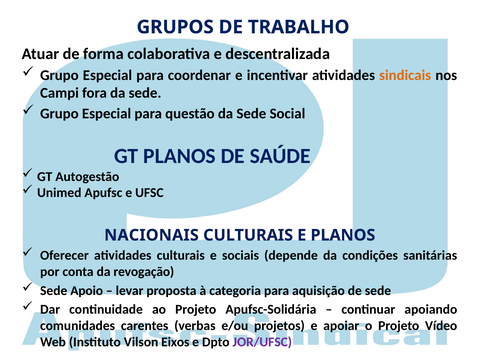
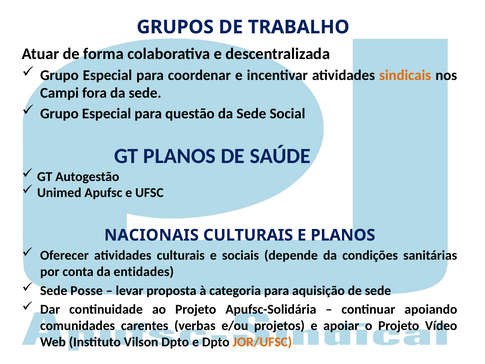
revogação: revogação -> entidades (144, 272)
Apoio: Apoio -> Posse (87, 290)
Vilson Eixos: Eixos -> Dpto (175, 342)
JOR/UFSC colour: purple -> orange (262, 342)
